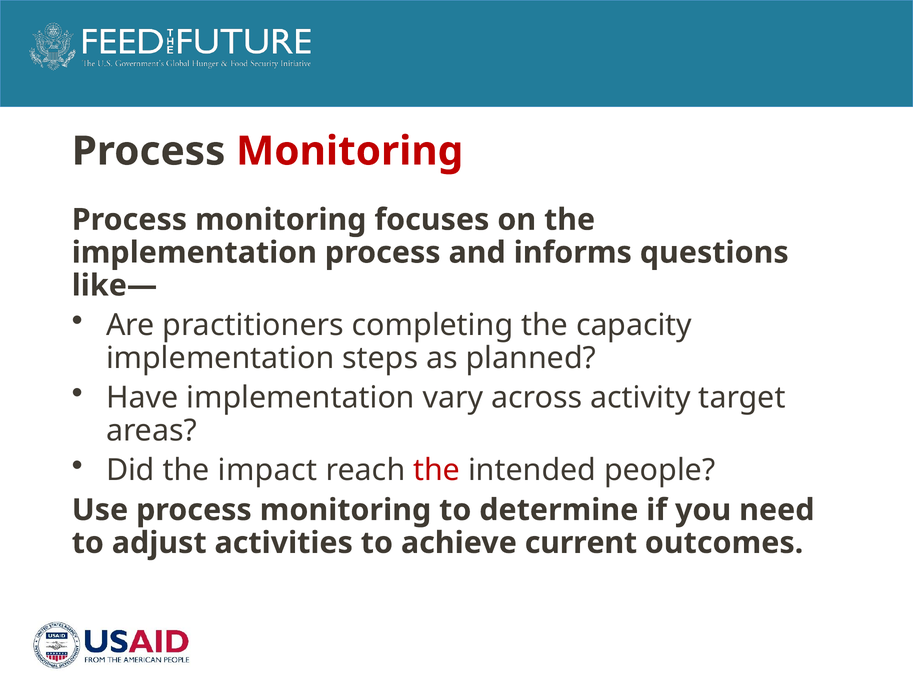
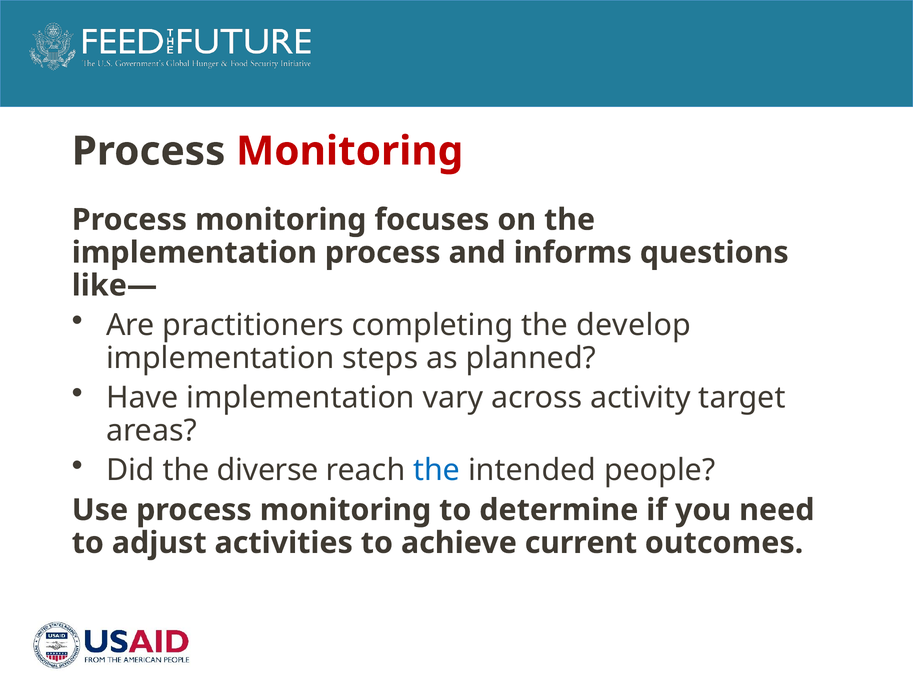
capacity: capacity -> develop (634, 325)
impact: impact -> diverse (268, 470)
the colour: red -> blue (437, 470)
